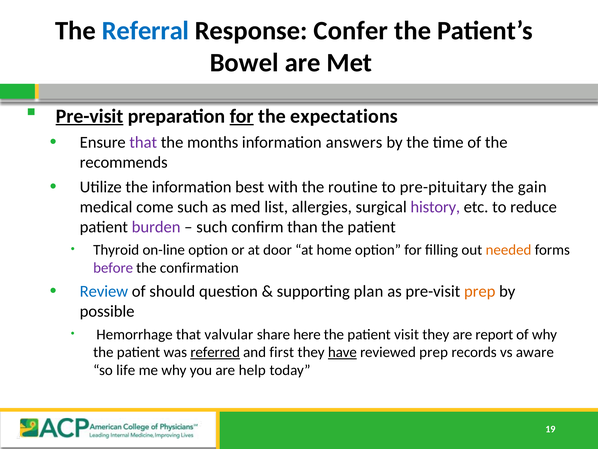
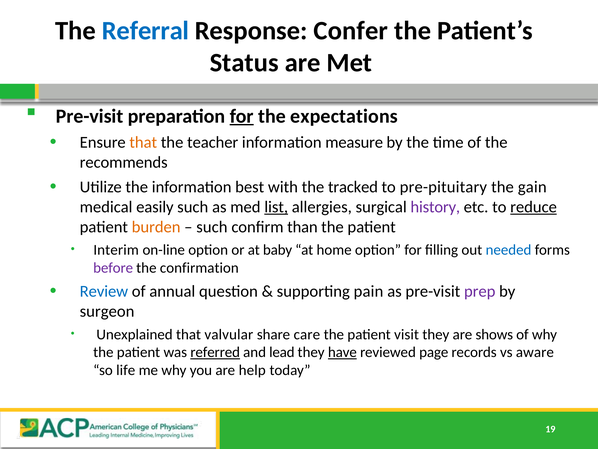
Bowel: Bowel -> Status (244, 63)
Pre-visit underline: present -> none (90, 116)
that colour: purple -> orange (143, 142)
months: months -> teacher (213, 142)
answers: answers -> measure (354, 142)
routine: routine -> tracked (353, 187)
come: come -> easily (155, 207)
list underline: none -> present (276, 207)
reduce underline: none -> present (534, 207)
burden colour: purple -> orange (156, 227)
Thyroid: Thyroid -> Interim (116, 250)
door: door -> baby (278, 250)
needed colour: orange -> blue (508, 250)
should: should -> annual (172, 291)
plan: plan -> pain (368, 291)
prep colour: orange -> purple (480, 291)
possible: possible -> surgeon (107, 311)
Hemorrhage: Hemorrhage -> Unexplained (135, 334)
here: here -> care (307, 334)
report: report -> shows (494, 334)
first: first -> lead (282, 352)
reviewed prep: prep -> page (434, 352)
